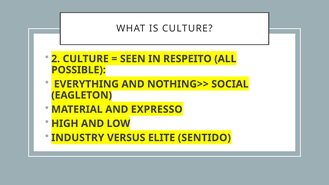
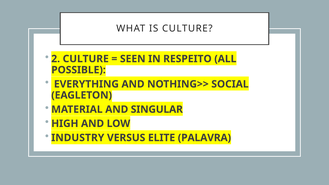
EXPRESSO: EXPRESSO -> SINGULAR (157, 109)
SENTIDO: SENTIDO -> PALAVRA (204, 138)
